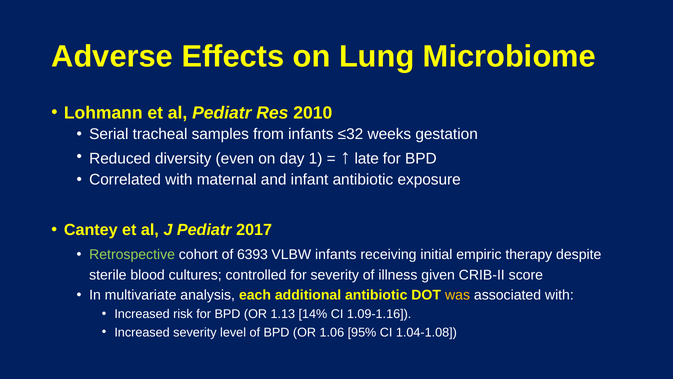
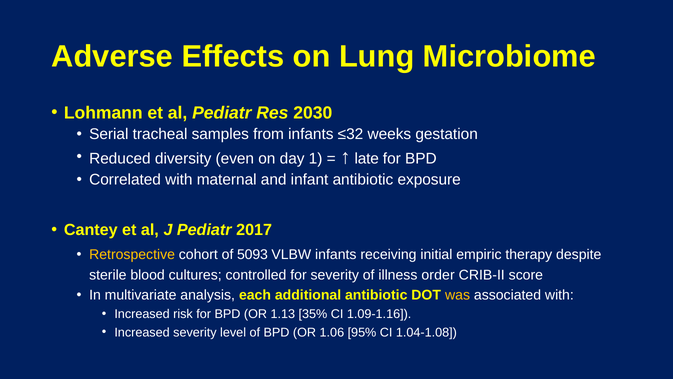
2010: 2010 -> 2030 (313, 113)
Retrospective colour: light green -> yellow (132, 255)
6393: 6393 -> 5093 (252, 255)
given: given -> order (438, 275)
14%: 14% -> 35% (313, 314)
